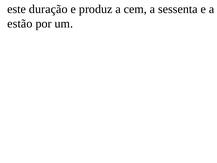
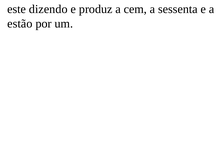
duração: duração -> dizendo (48, 9)
